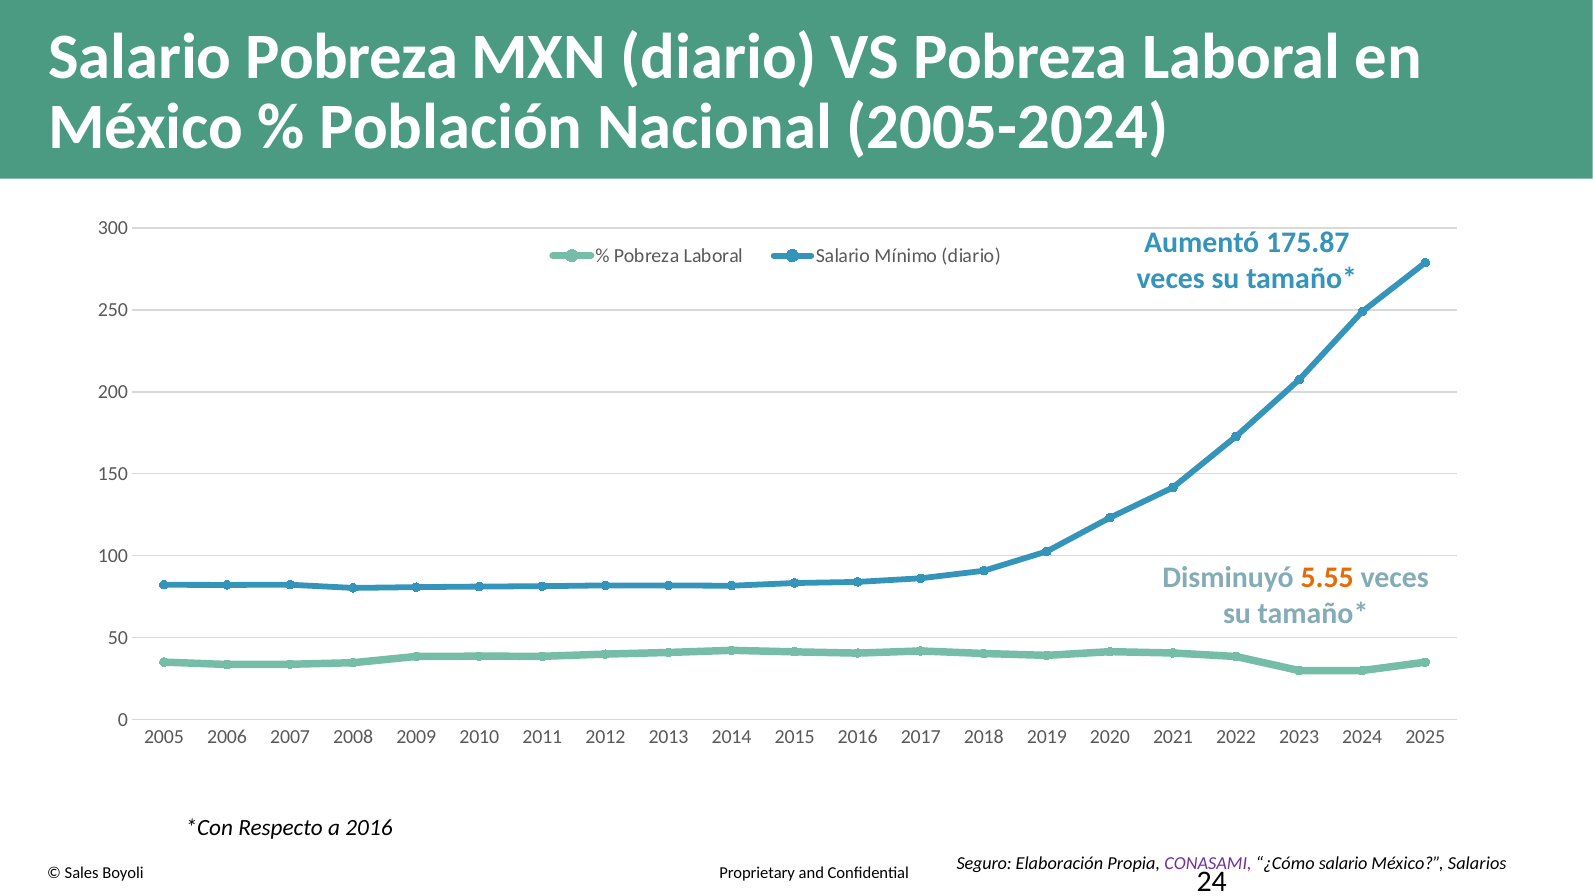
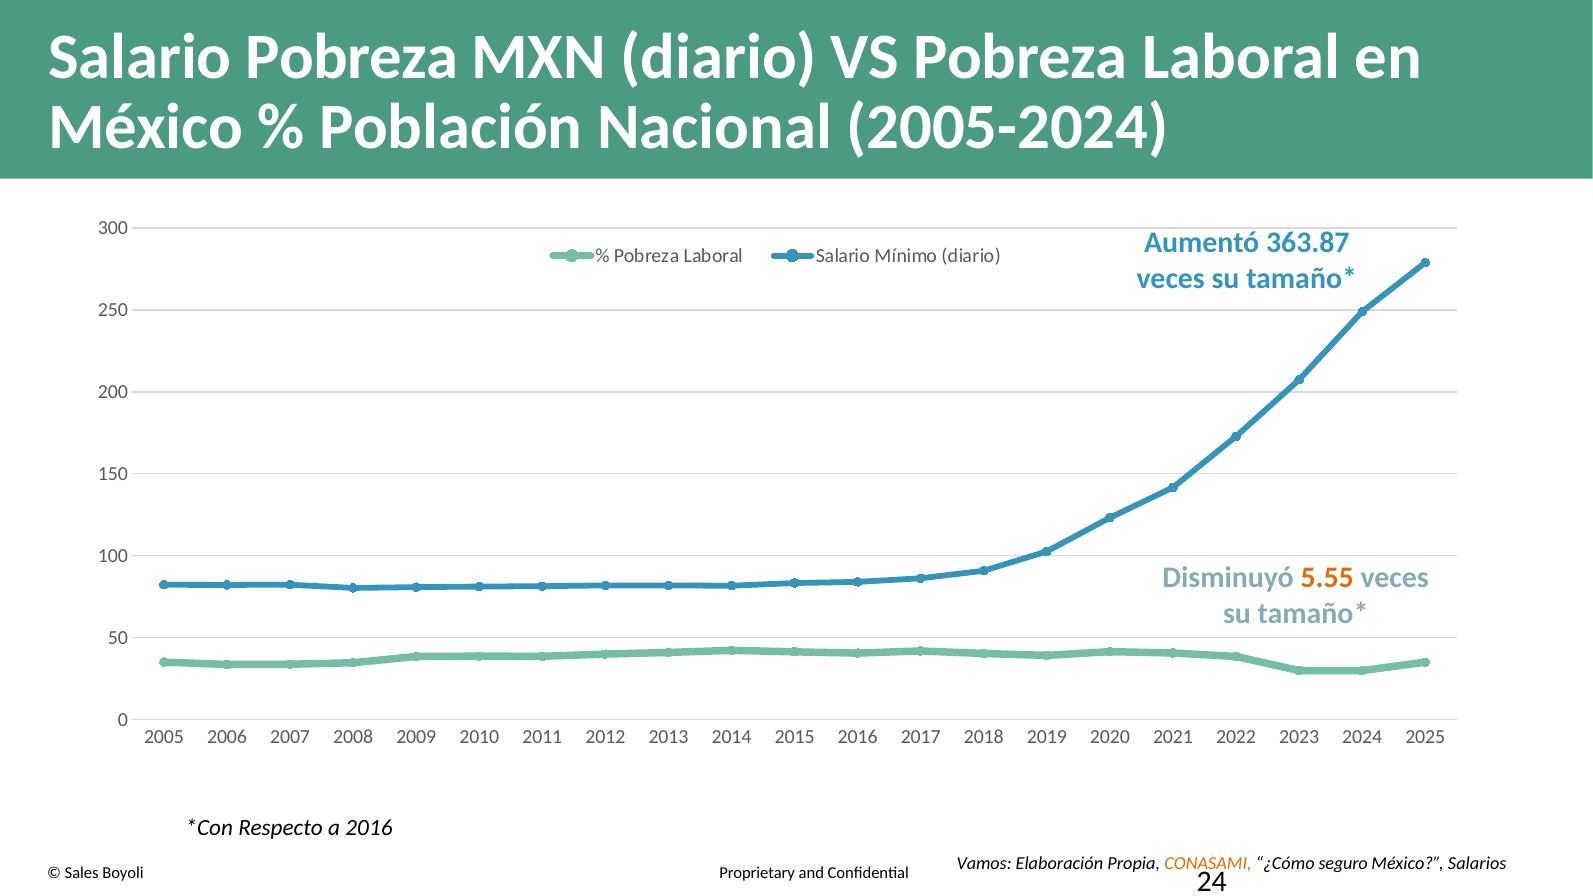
175.87: 175.87 -> 363.87 (1308, 243)
Seguro: Seguro -> Vamos (984, 863)
CONASAMI colour: purple -> orange (1208, 863)
¿Cómo salario: salario -> seguro (1343, 863)
